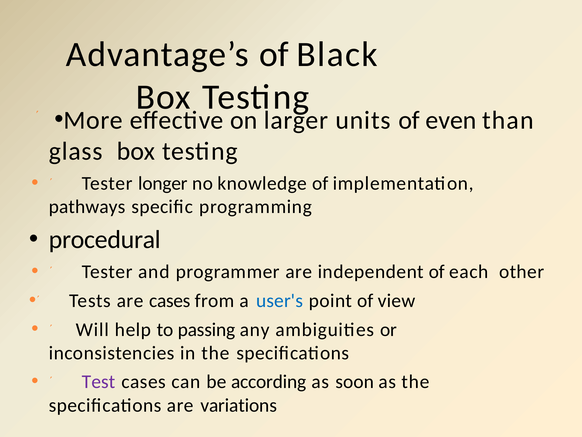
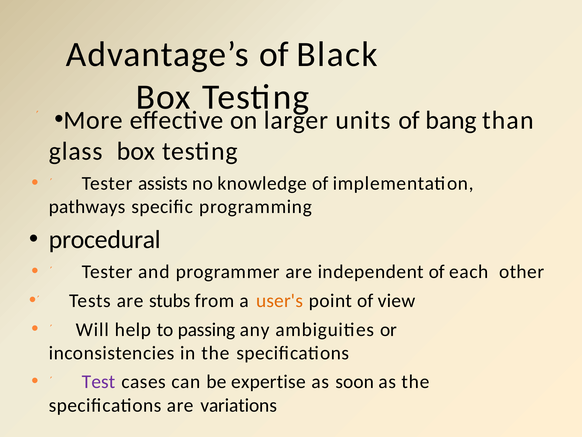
even: even -> bang (451, 120)
longer: longer -> assists (163, 183)
are cases: cases -> stubs (170, 300)
user's colour: blue -> orange (280, 300)
according: according -> expertise (268, 381)
